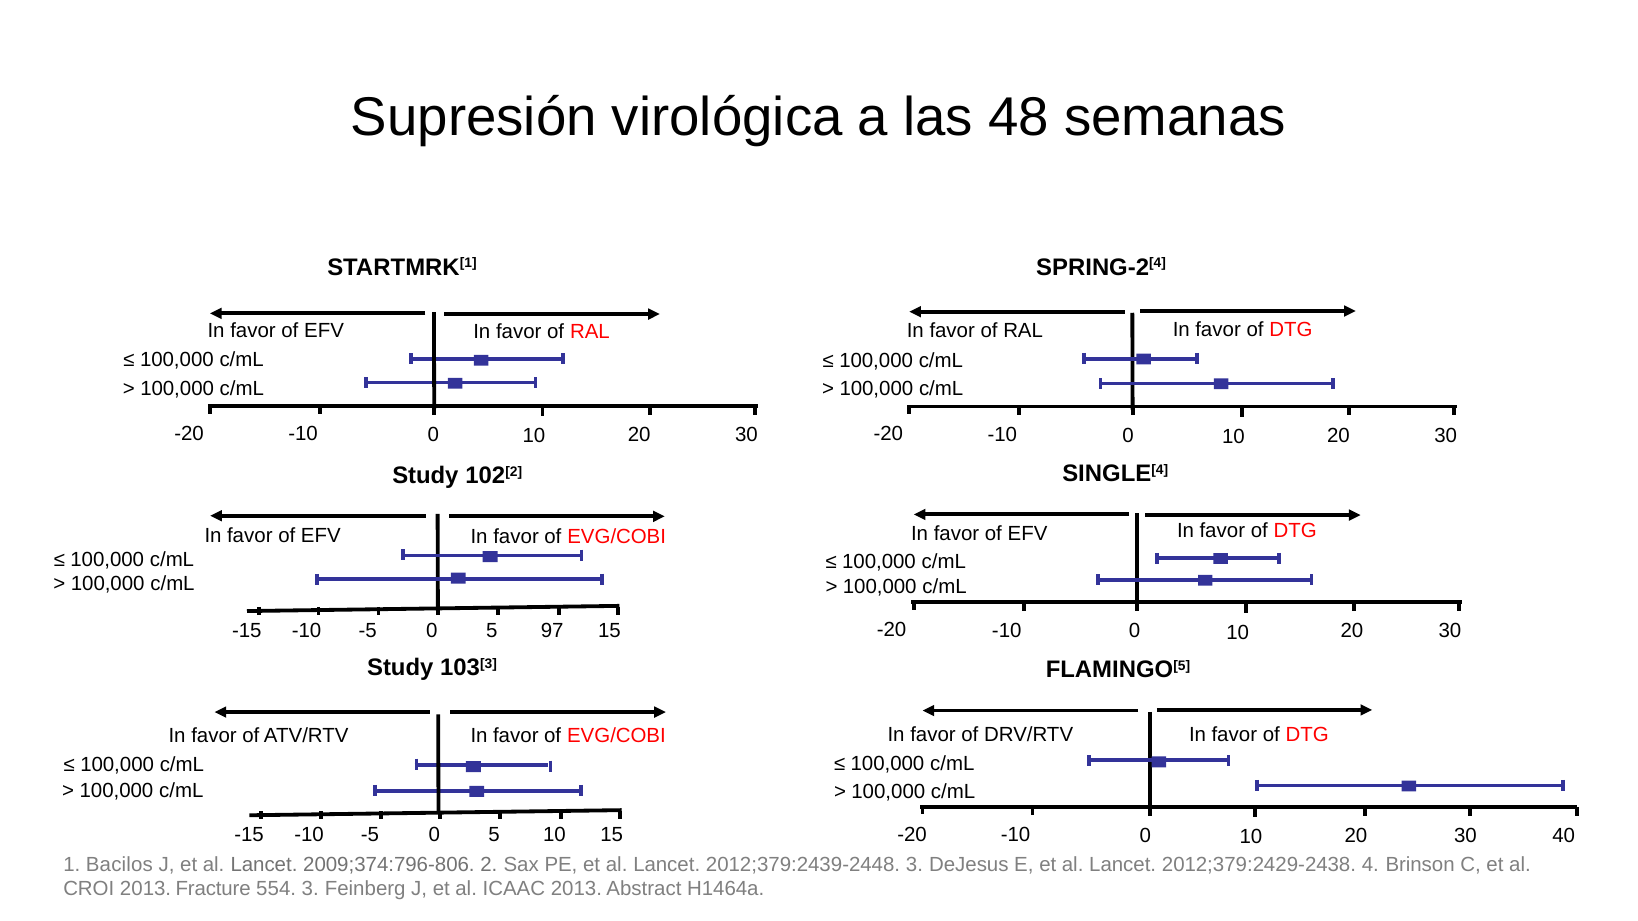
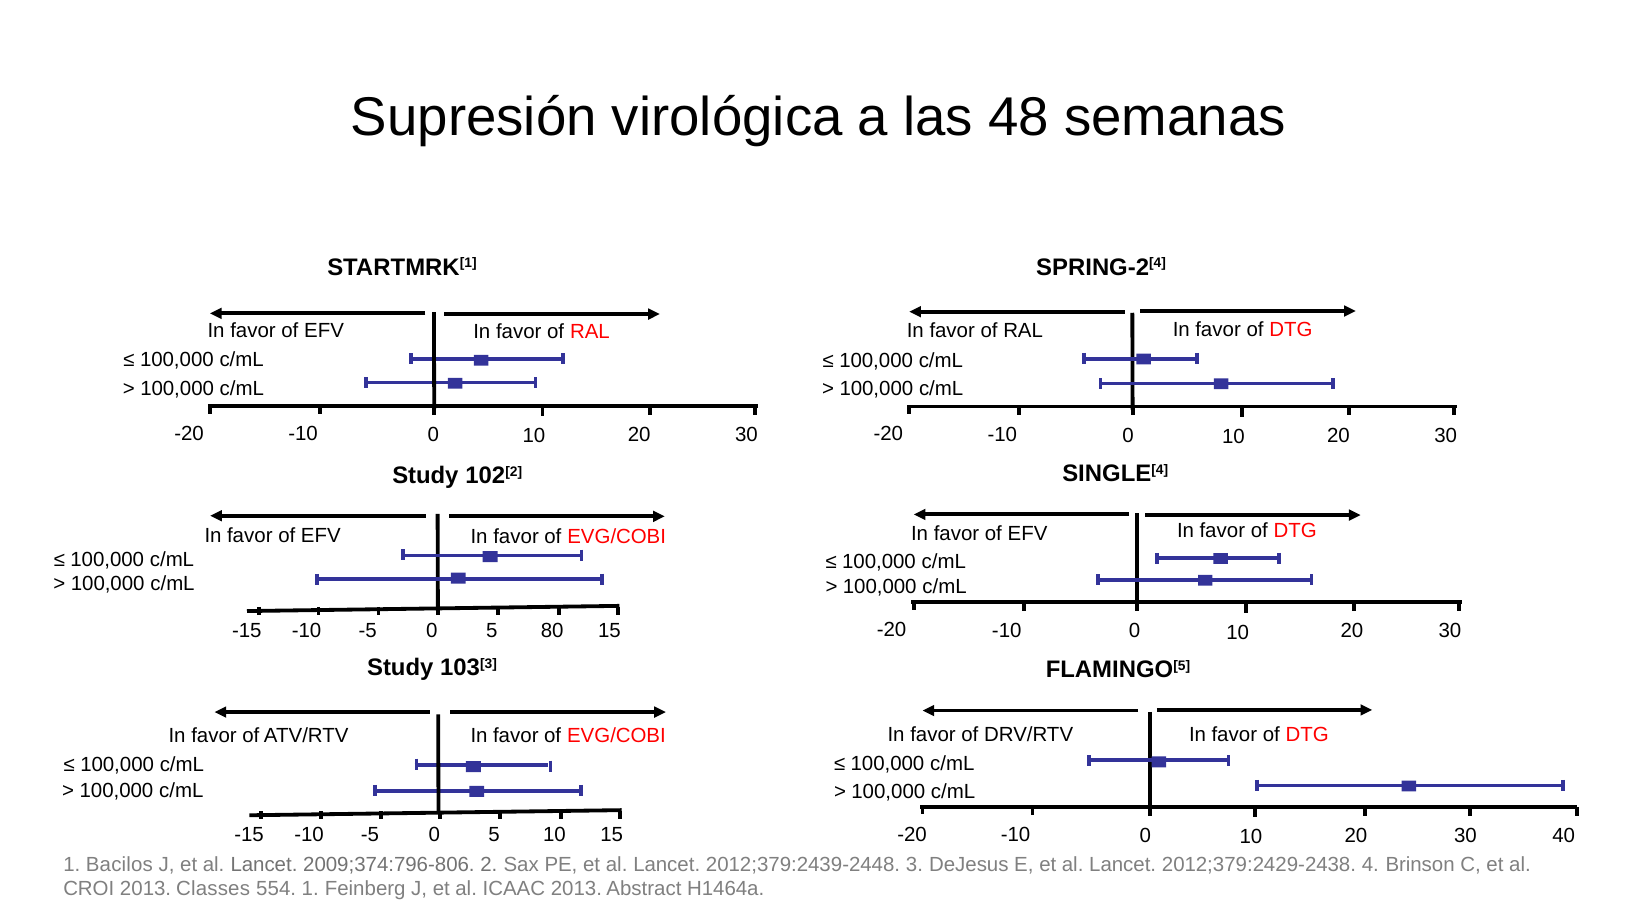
97: 97 -> 80 (552, 631)
Fracture: Fracture -> Classes (213, 889)
554 3: 3 -> 1 (310, 889)
